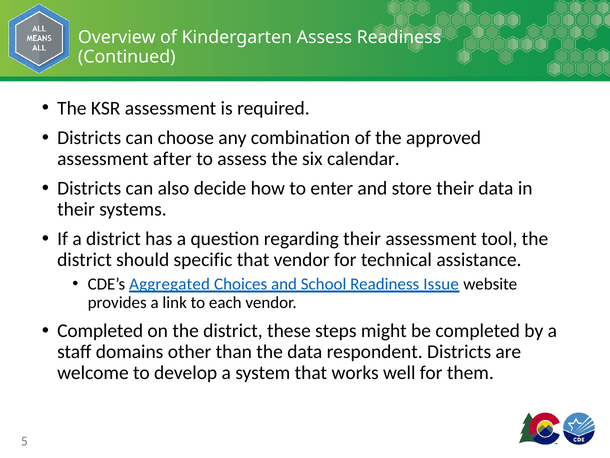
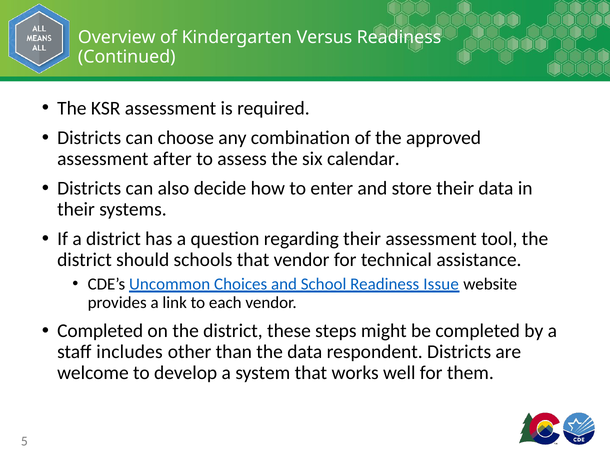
Kindergarten Assess: Assess -> Versus (324, 38)
specific: specific -> schools (203, 260)
Aggregated: Aggregated -> Uncommon (170, 284)
domains: domains -> includes (129, 351)
